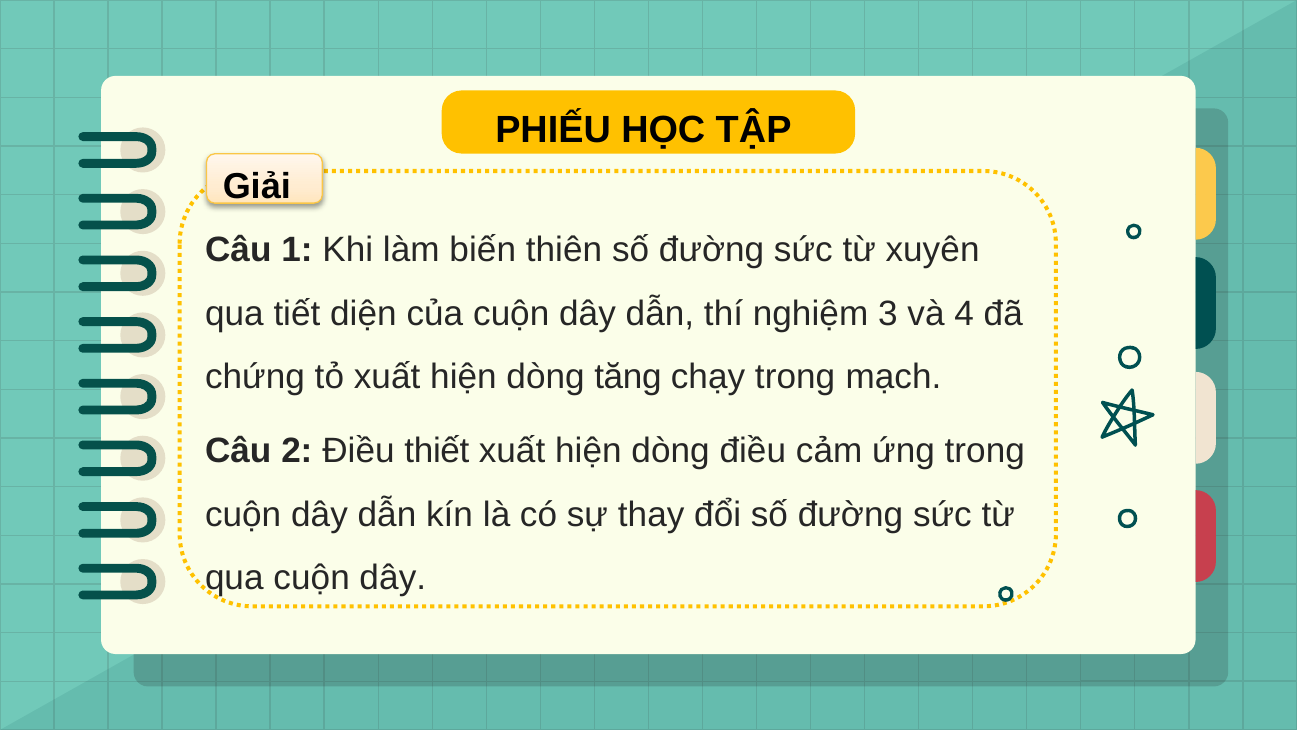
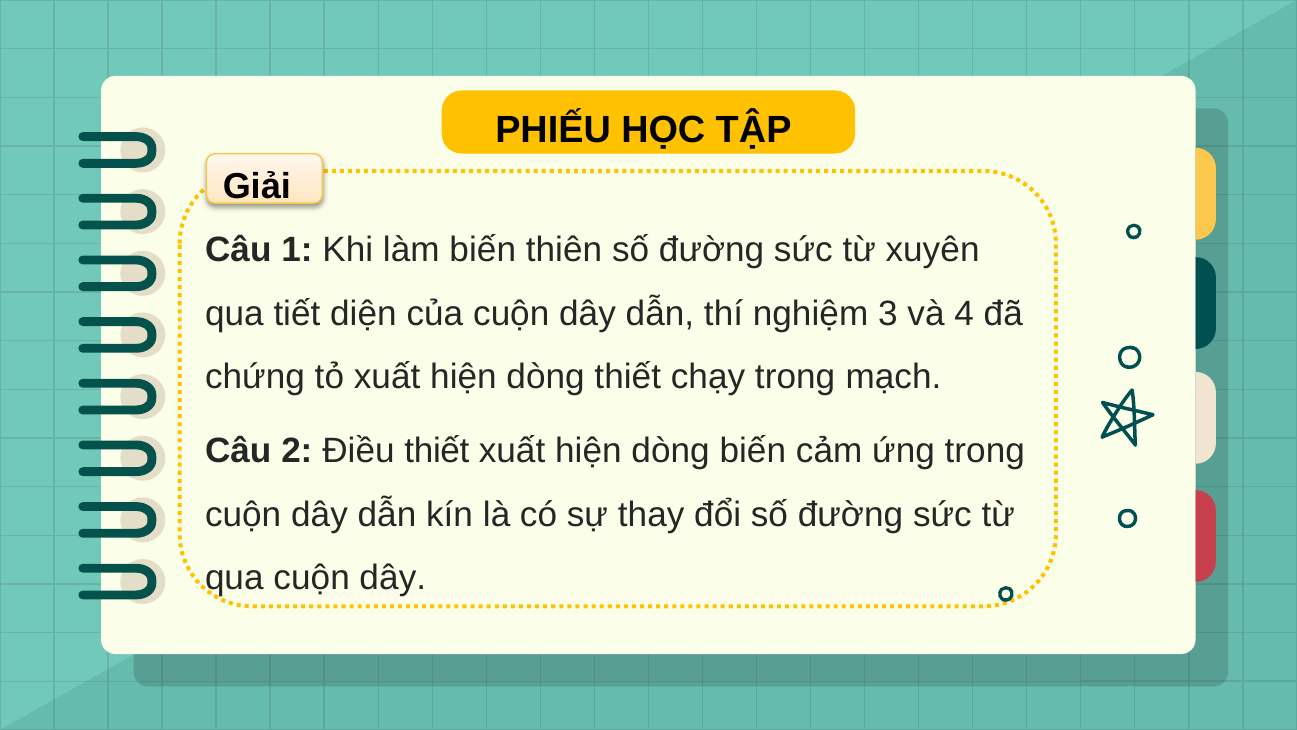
dòng tăng: tăng -> thiết (628, 377)
dòng điều: điều -> biến (753, 451)
